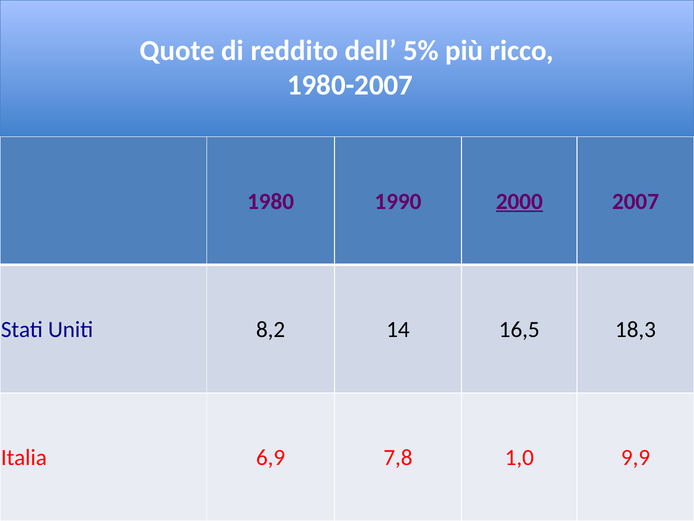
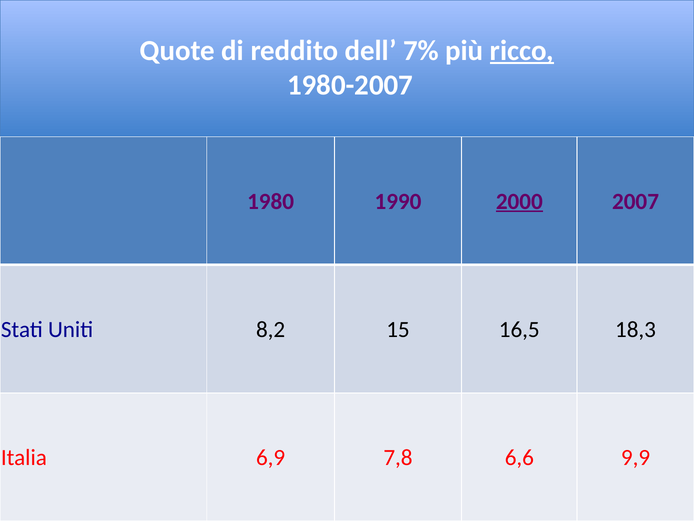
5%: 5% -> 7% (421, 51)
ricco underline: none -> present (522, 51)
14: 14 -> 15 (398, 329)
1,0: 1,0 -> 6,6 (519, 457)
